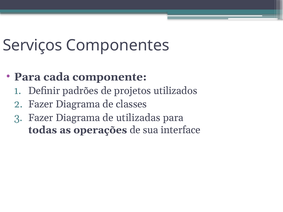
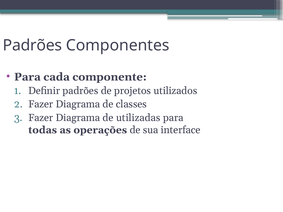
Serviços: Serviços -> Padrões (32, 45)
